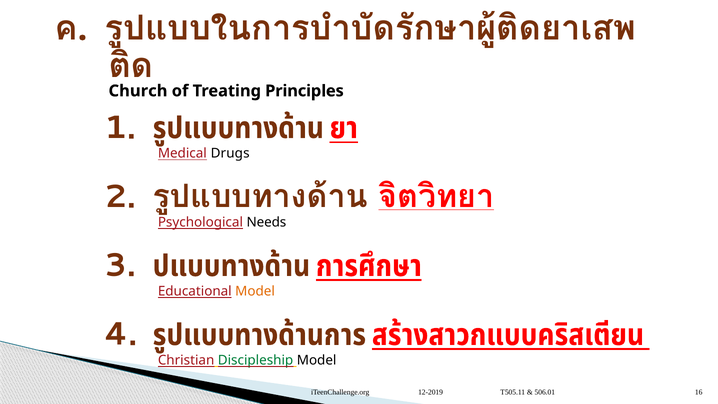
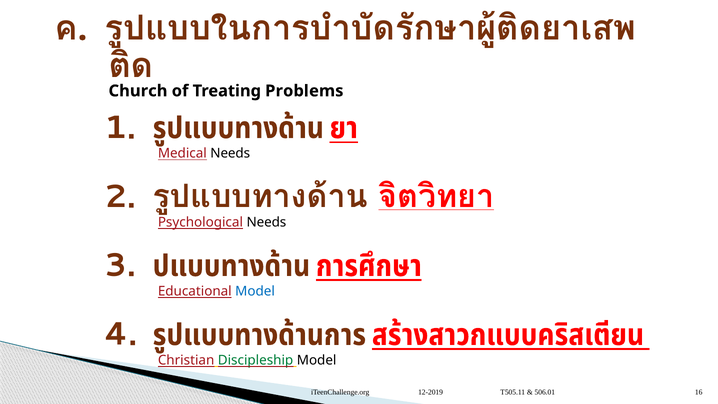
Principles: Principles -> Problems (304, 91)
Medical Drugs: Drugs -> Needs (230, 153)
Model colour: orange -> blue (255, 291)
